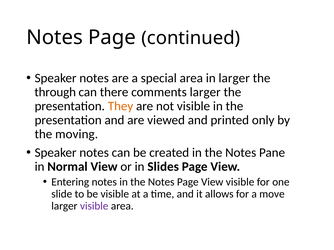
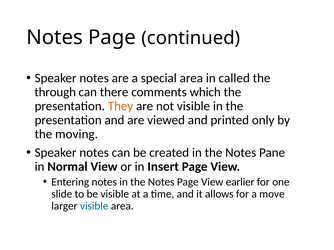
in larger: larger -> called (234, 78)
comments larger: larger -> which (205, 92)
Slides: Slides -> Insert (163, 167)
View visible: visible -> earlier (240, 182)
visible colour: purple -> blue (94, 206)
